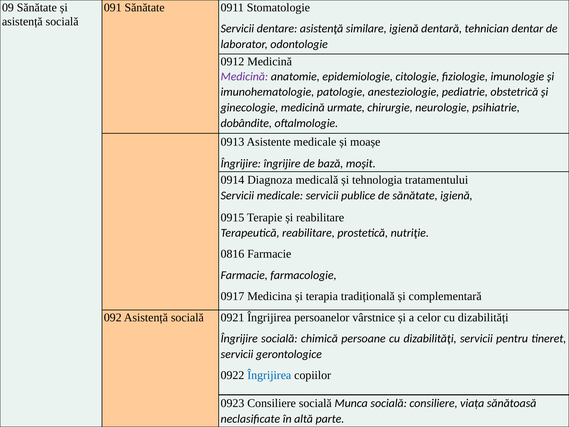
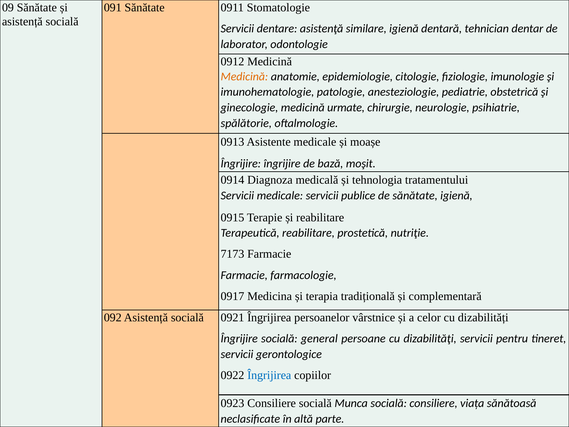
Medicină colour: purple -> orange (244, 76)
dobândite: dobândite -> spălătorie (246, 123)
0816: 0816 -> 7173 (232, 254)
chimică: chimică -> general (319, 338)
